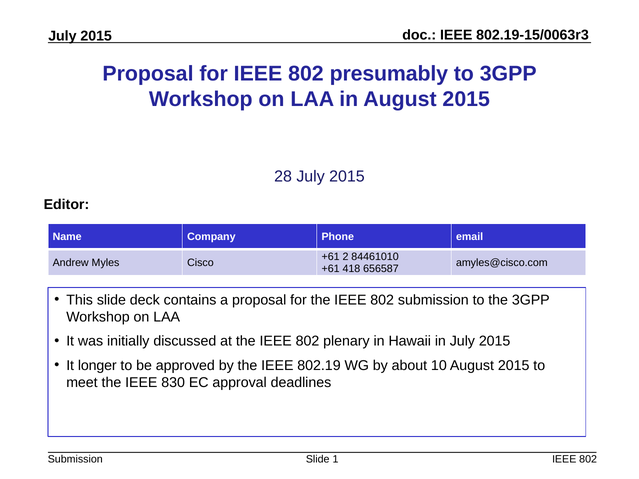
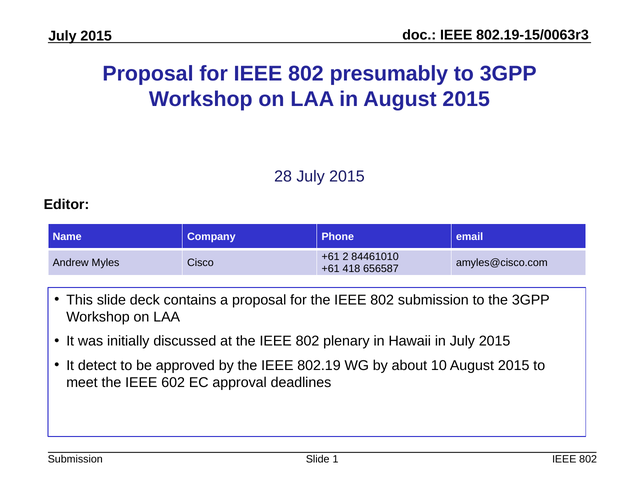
longer: longer -> detect (97, 366)
830: 830 -> 602 (173, 383)
